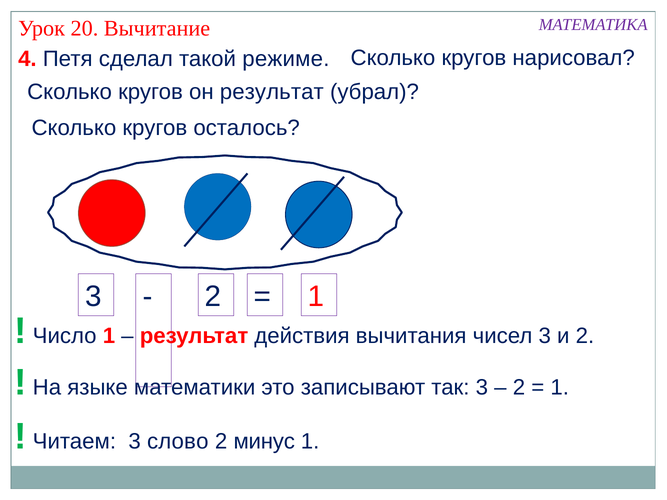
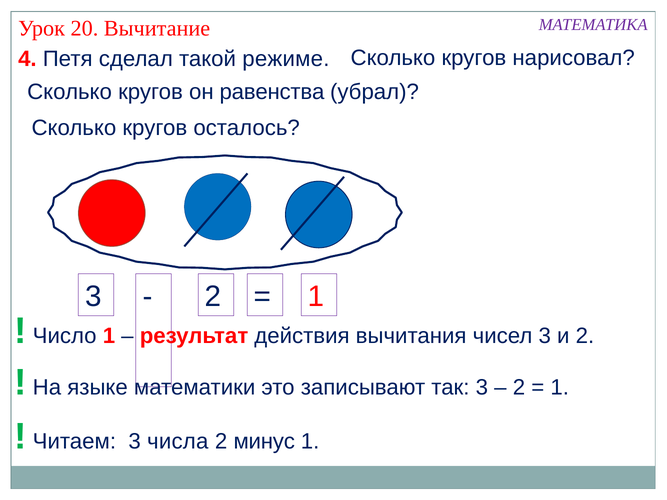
он результат: результат -> равенства (272, 92)
слово: слово -> числа (178, 442)
